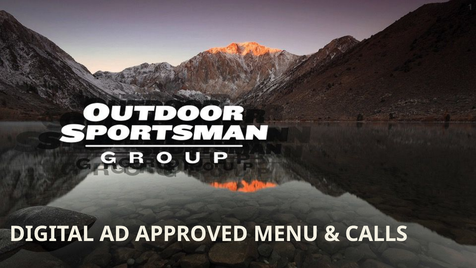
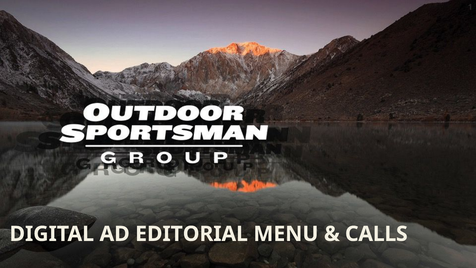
APPROVED: APPROVED -> EDITORIAL (192, 234)
